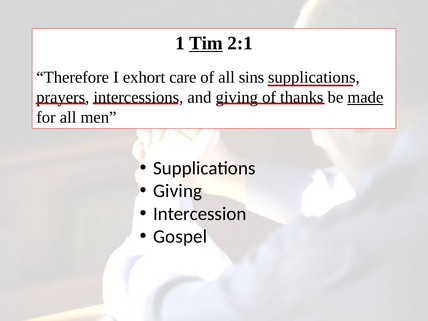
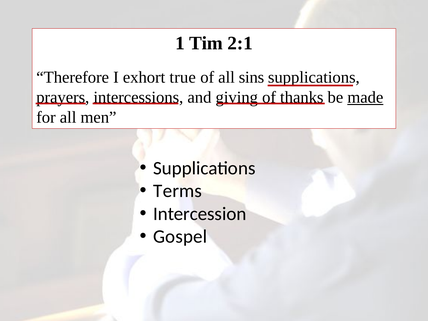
Tim underline: present -> none (206, 43)
care: care -> true (183, 77)
Giving: Giving -> Terms (178, 191)
